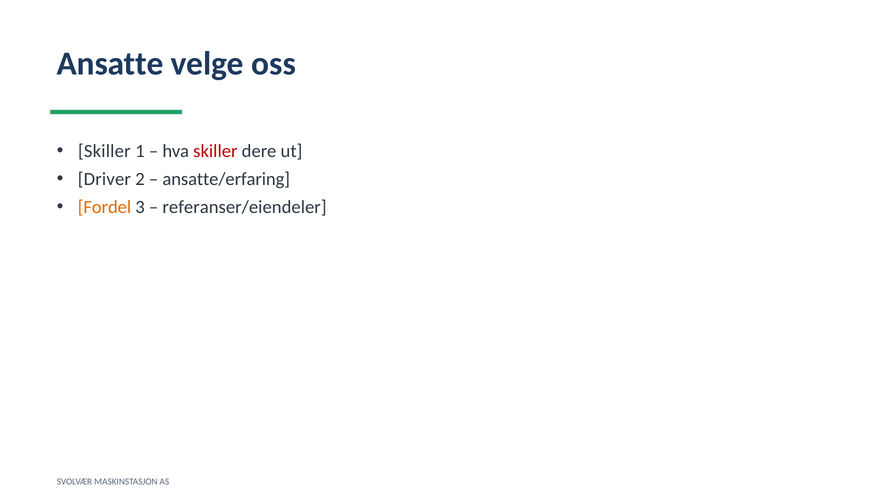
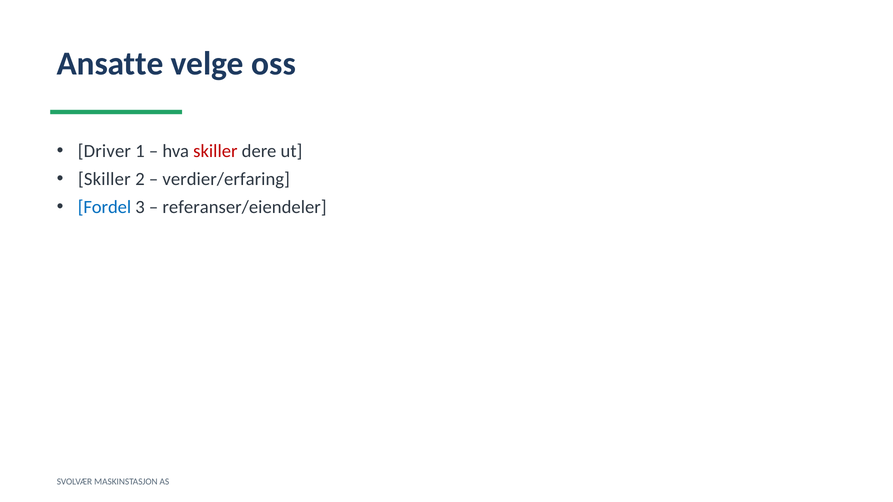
Skiller: Skiller -> Driver (104, 151)
Driver: Driver -> Skiller (104, 179)
ansatte/erfaring: ansatte/erfaring -> verdier/erfaring (226, 179)
Fordel colour: orange -> blue (104, 207)
